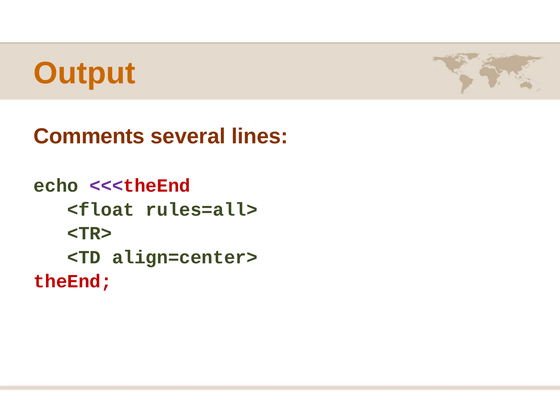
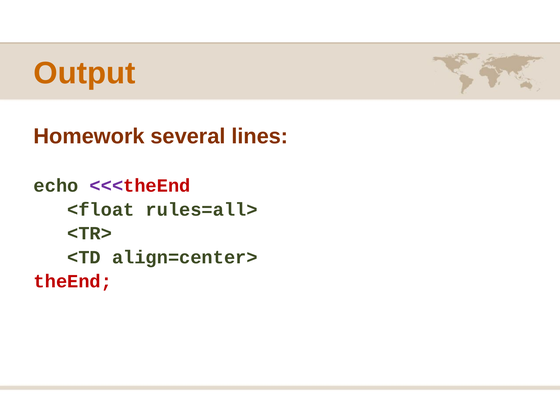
Comments: Comments -> Homework (89, 136)
